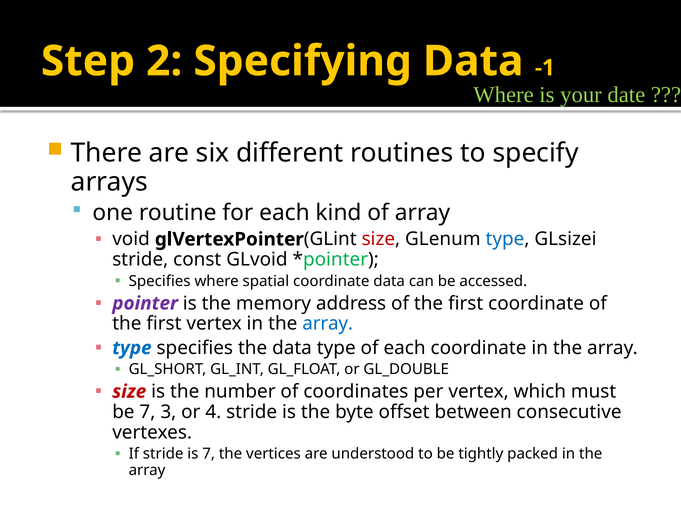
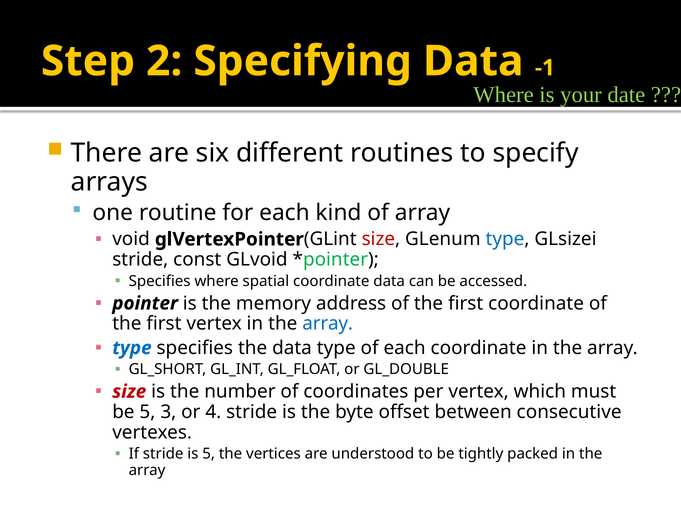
pointer colour: purple -> black (145, 303)
be 7: 7 -> 5 (147, 412)
is 7: 7 -> 5 (209, 454)
